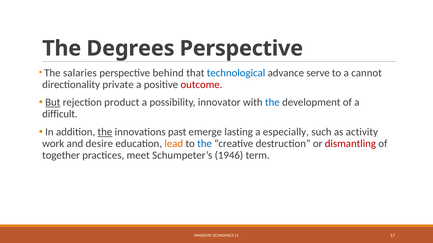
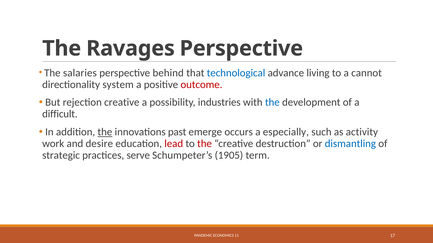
Degrees: Degrees -> Ravages (131, 49)
serve: serve -> living (318, 73)
private: private -> system (118, 85)
But underline: present -> none (53, 103)
rejection product: product -> creative (122, 103)
innovator: innovator -> industries (219, 103)
lasting: lasting -> occurs (239, 132)
lead colour: orange -> red (174, 144)
the colour: blue -> red (205, 144)
dismantling colour: red -> blue (350, 144)
together: together -> strategic (61, 156)
meet: meet -> serve (138, 156)
1946: 1946 -> 1905 (229, 156)
